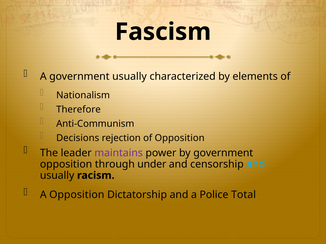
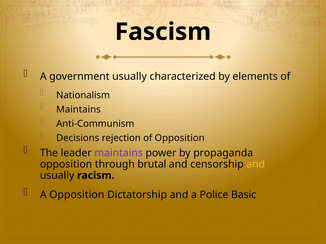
Therefore: Therefore -> Maintains (78, 110)
by government: government -> propaganda (223, 153)
under: under -> brutal (152, 165)
and colour: light blue -> yellow (256, 165)
Total: Total -> Basic (244, 195)
